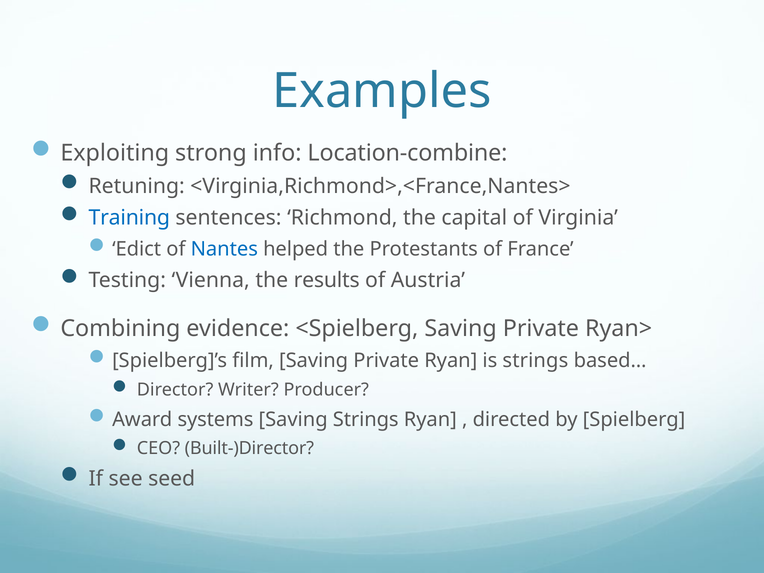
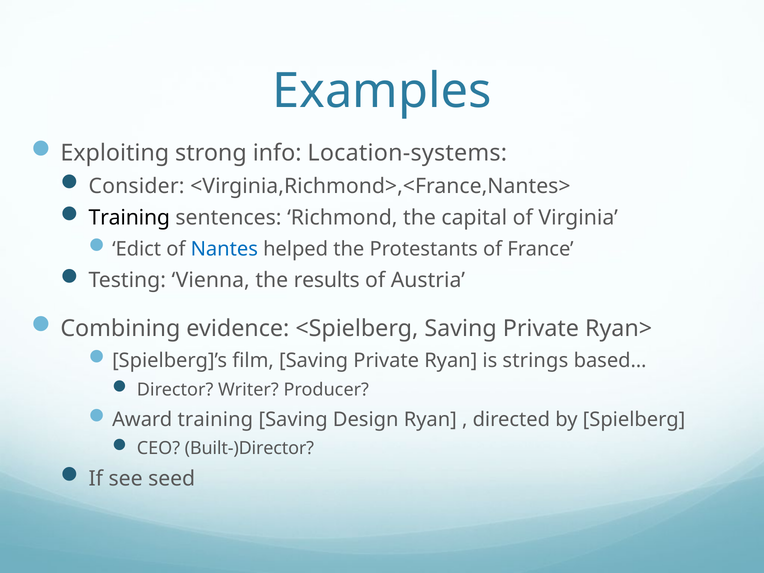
Location-combine: Location-combine -> Location-systems (407, 153)
Retuning: Retuning -> Consider (137, 186)
Training colour: blue -> black (129, 218)
Award systems: systems -> training (215, 419)
Saving Strings: Strings -> Design (366, 419)
